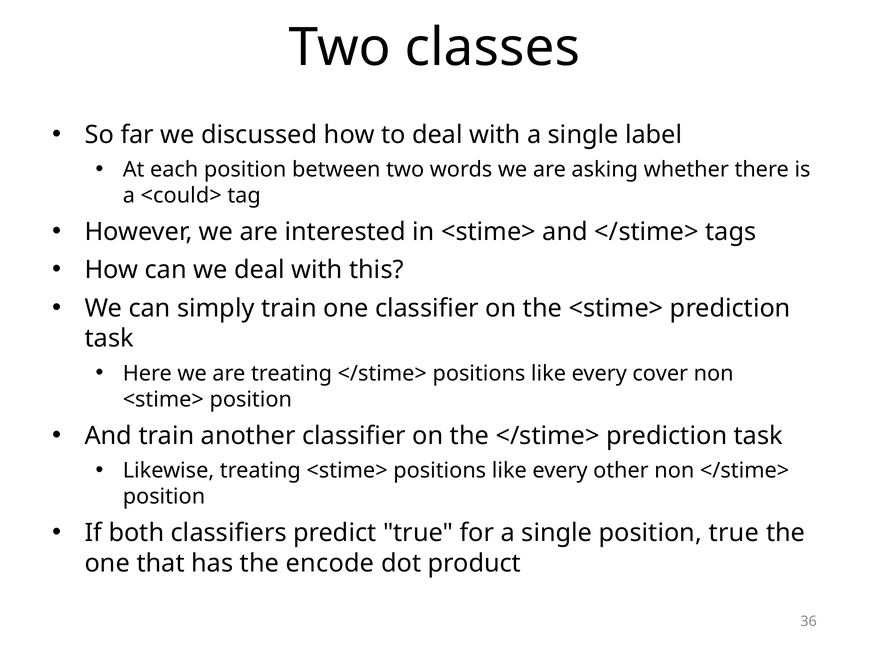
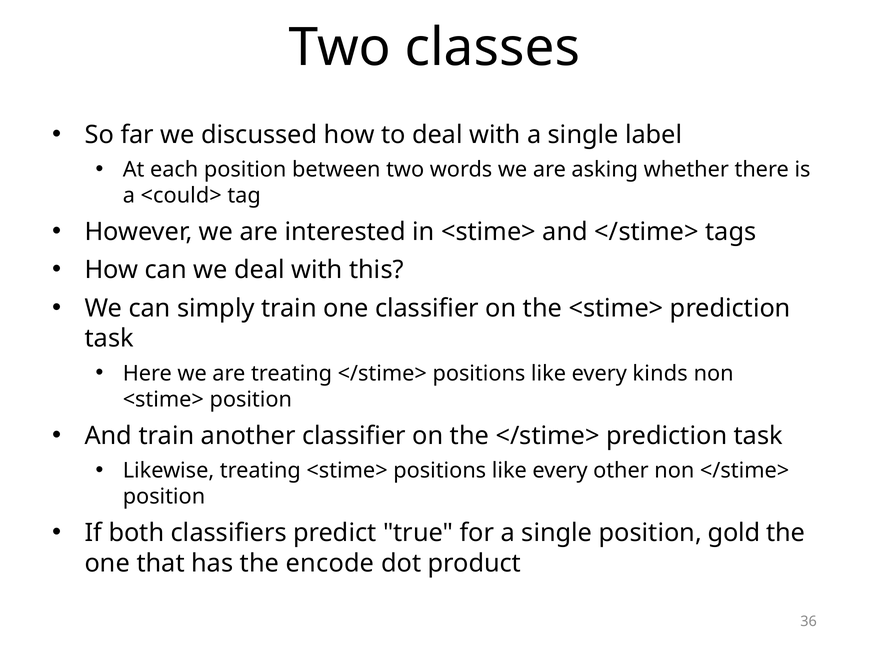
cover: cover -> kinds (660, 373)
position true: true -> gold (734, 533)
